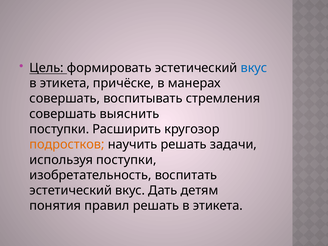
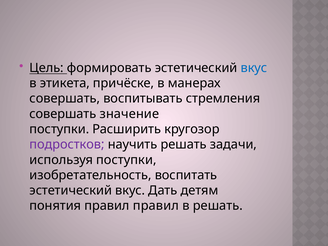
выяснить: выяснить -> значение (129, 114)
подростков colour: orange -> purple (67, 144)
правил решать: решать -> правил (156, 206)
этикета: этикета -> решать (218, 206)
